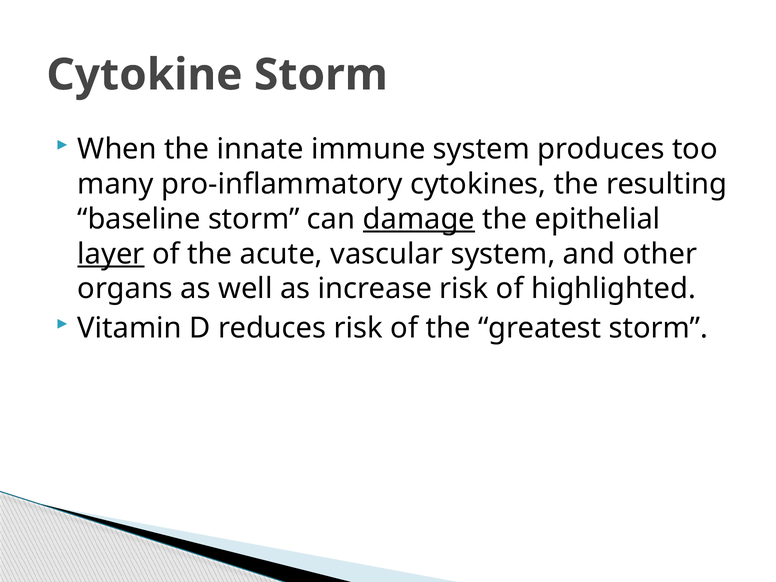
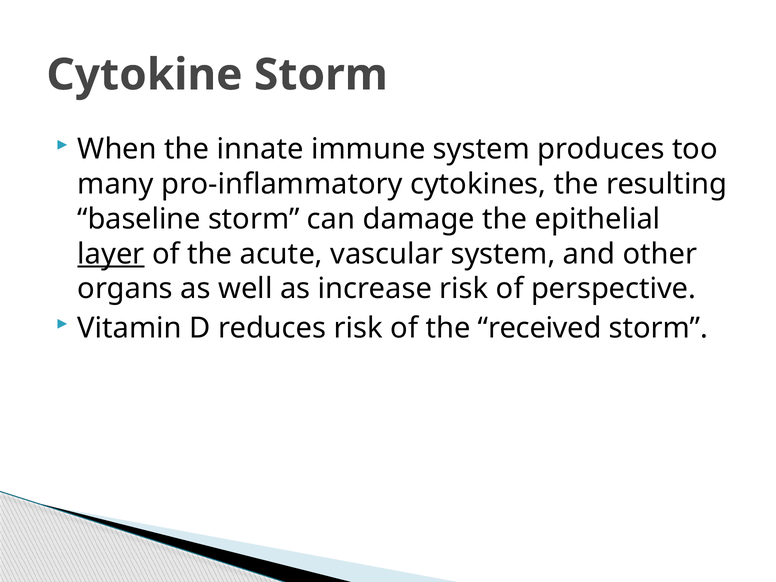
damage underline: present -> none (419, 219)
highlighted: highlighted -> perspective (614, 289)
greatest: greatest -> received (540, 328)
